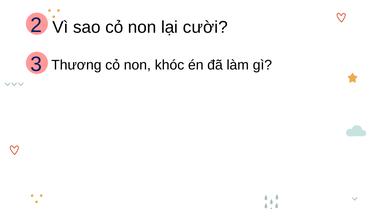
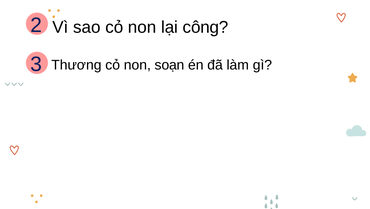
cười: cười -> công (205, 27)
khóc: khóc -> soạn (170, 65)
